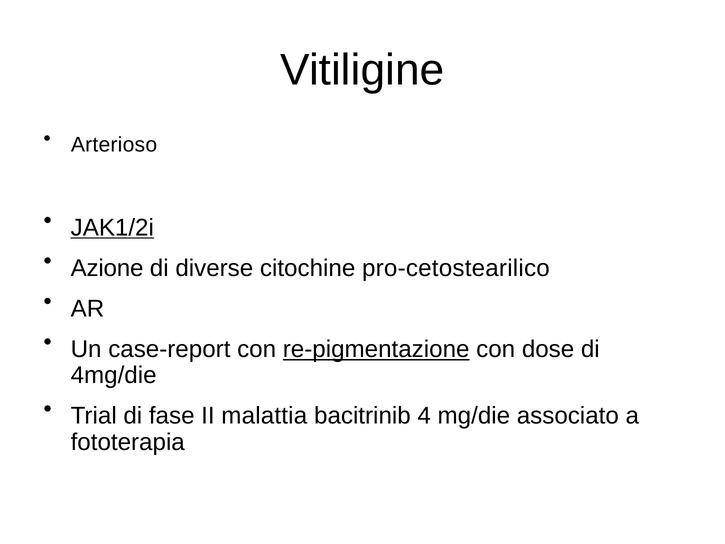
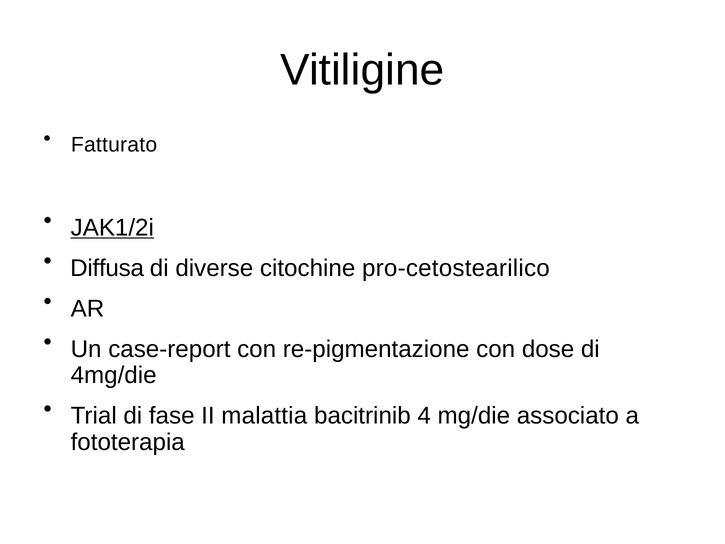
Arterioso: Arterioso -> Fatturato (114, 145)
Azione: Azione -> Diffusa (107, 268)
re-pigmentazione underline: present -> none (376, 349)
